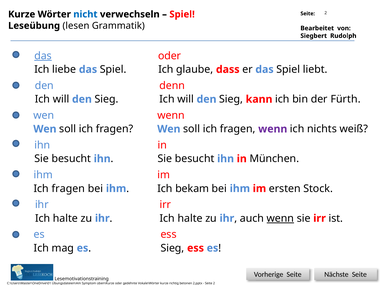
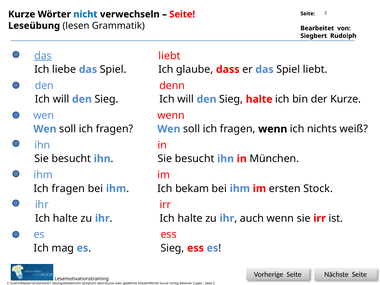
Spiel: Spiel -> Seite (182, 14)
oder: oder -> liebt (169, 56)
Sieg kann: kann -> halte (259, 99)
der Fürth: Fürth -> Kurze (346, 99)
wenn colour: purple -> black (273, 129)
wenn underline: present -> none (280, 218)
